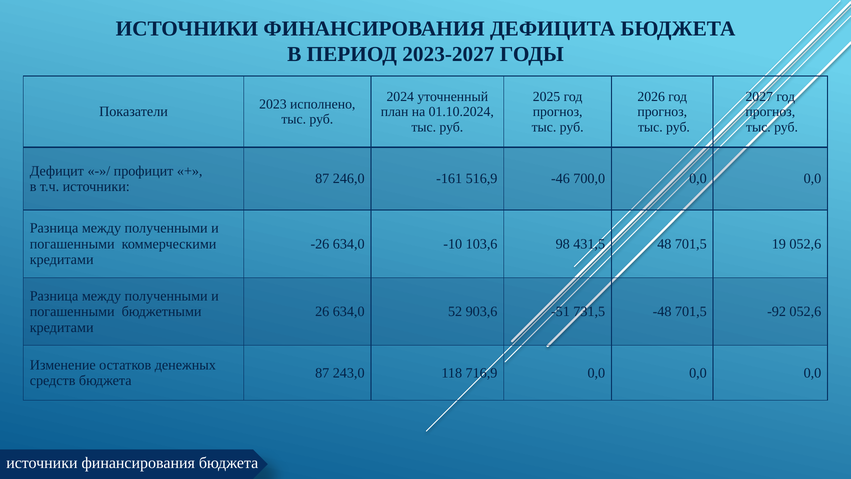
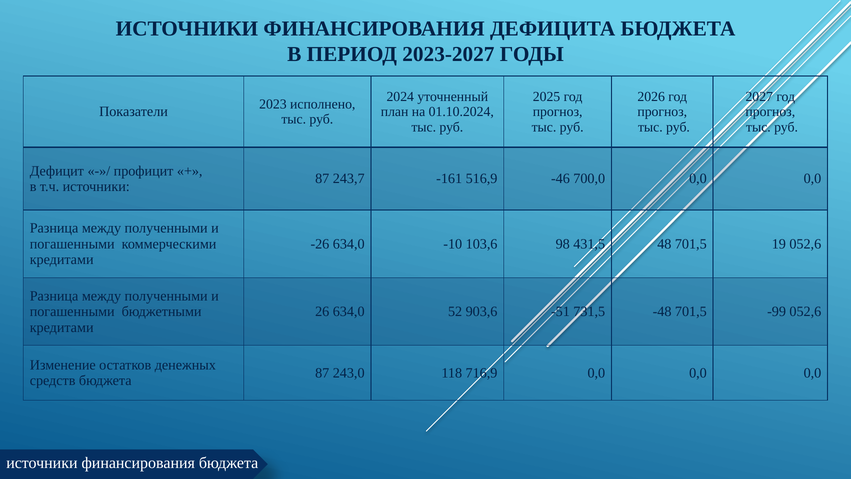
246,0: 246,0 -> 243,7 (349, 179)
-92: -92 -> -99 (777, 311)
